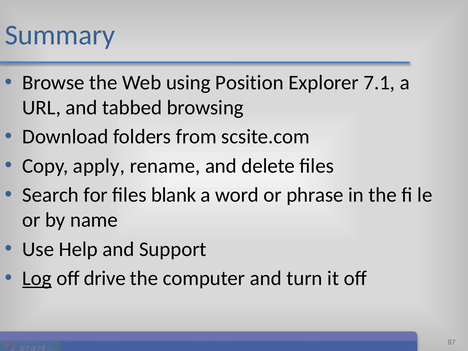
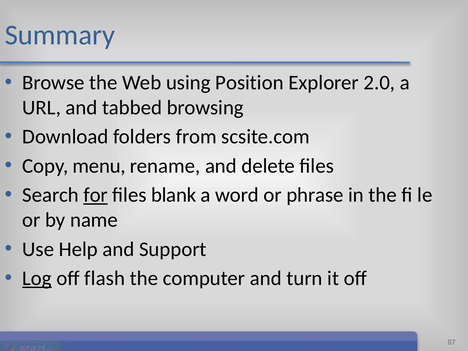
7.1: 7.1 -> 2.0 (379, 83)
apply: apply -> menu (99, 166)
for underline: none -> present (96, 195)
drive: drive -> flash (105, 278)
